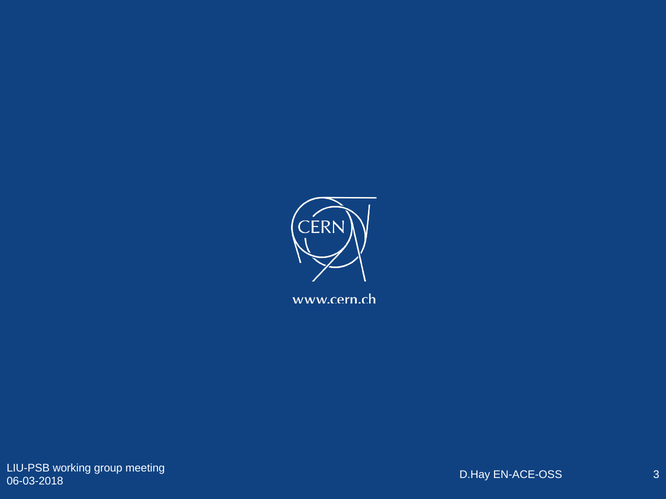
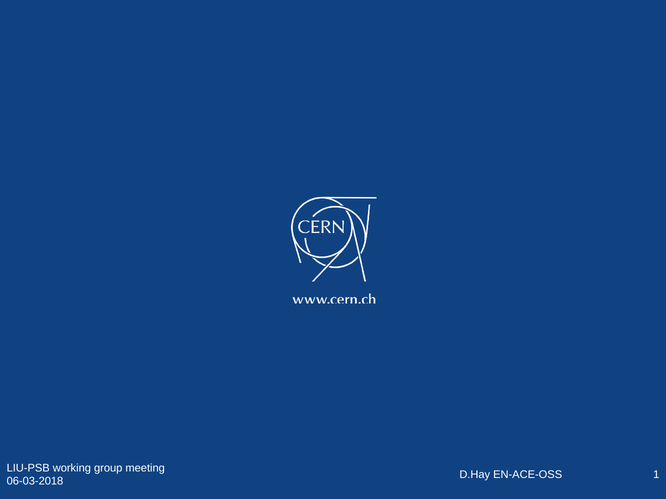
3: 3 -> 1 (656, 475)
